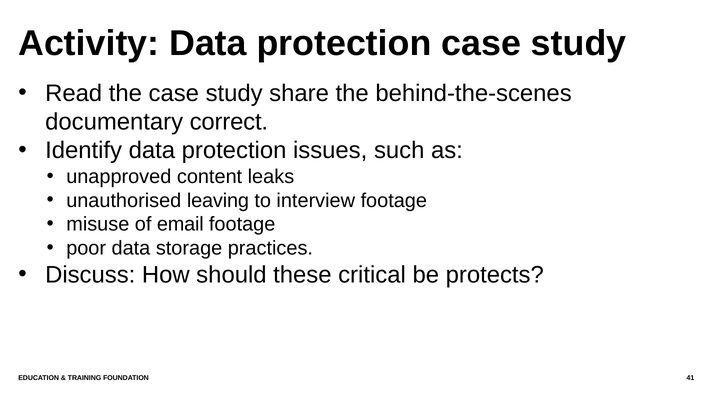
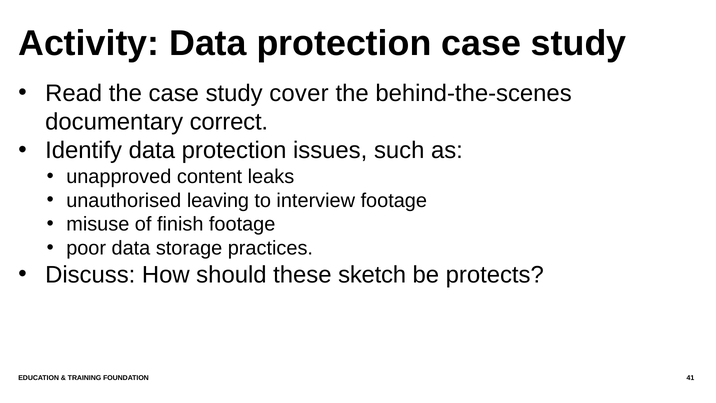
share: share -> cover (299, 93)
email: email -> finish (180, 224)
critical: critical -> sketch (372, 275)
